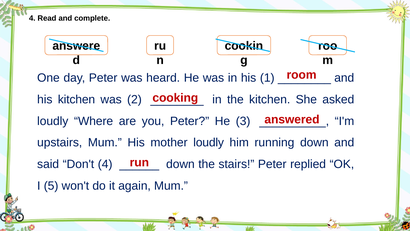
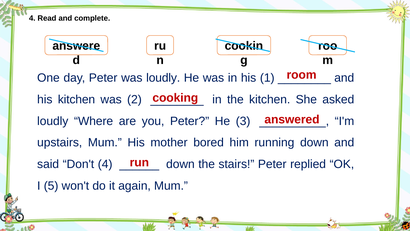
was heard: heard -> loudly (163, 78)
mother loudly: loudly -> bored (209, 142)
